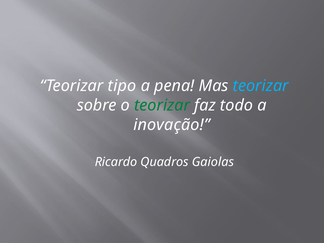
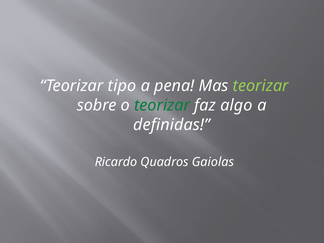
teorizar colour: light blue -> light green (261, 86)
todo: todo -> algo (236, 105)
inovação: inovação -> definidas (172, 125)
